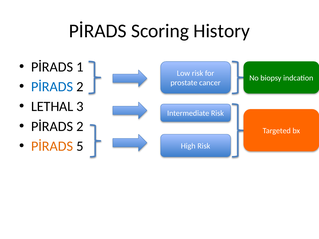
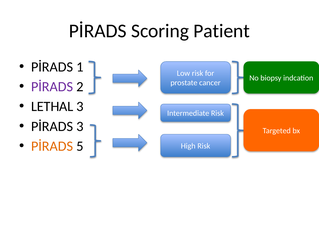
History: History -> Patient (222, 31)
PİRADS colour: blue -> purple (52, 87)
2: 2 -> 3 (80, 126)
